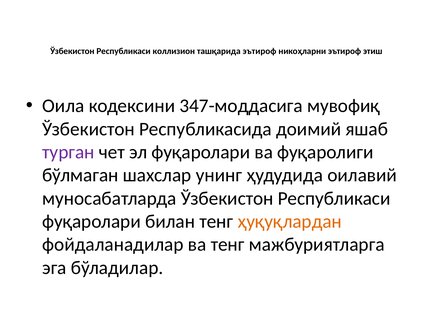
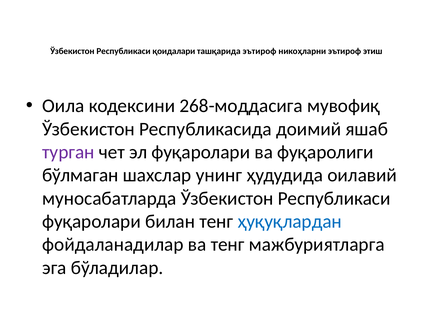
коллизион: коллизион -> қоидалари (174, 51)
347-моддасига: 347-моддасига -> 268-моддасига (241, 106)
ҳуқуқлардан colour: orange -> blue (290, 221)
